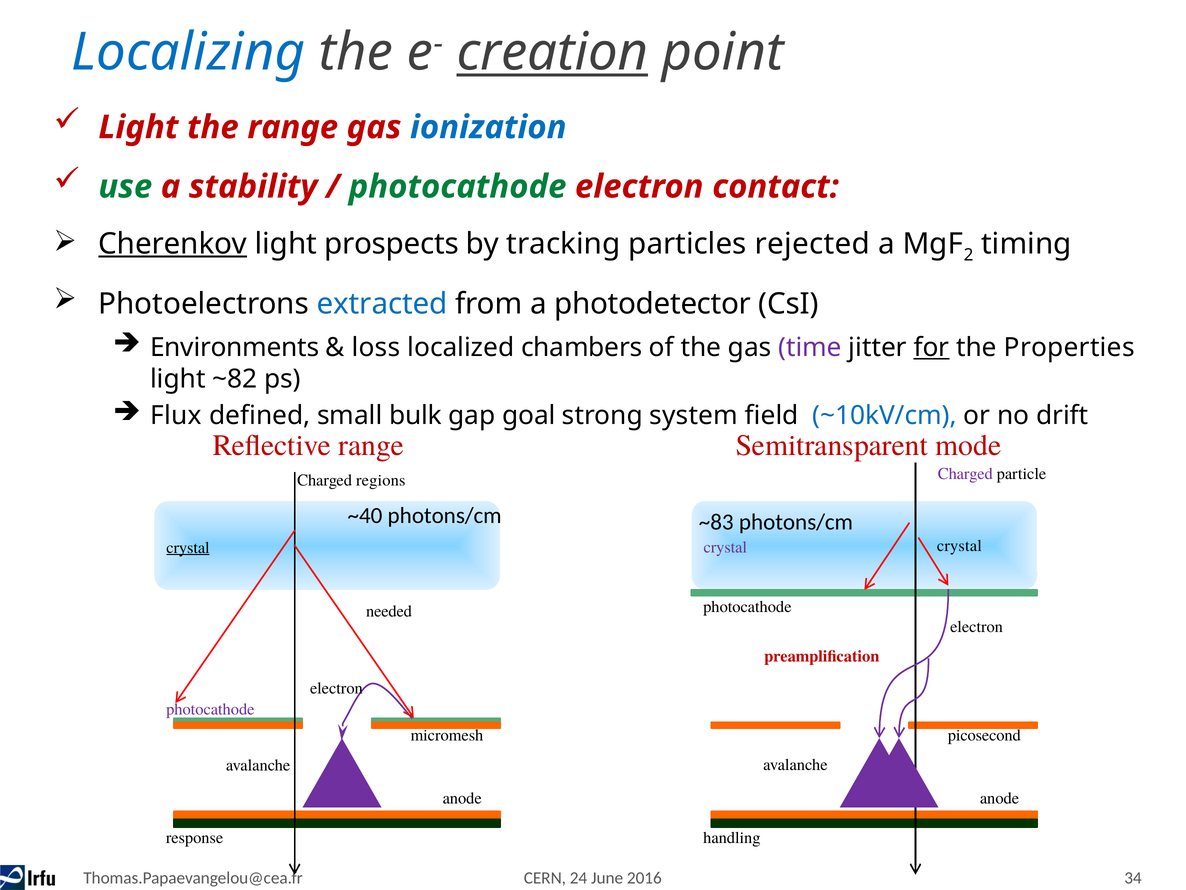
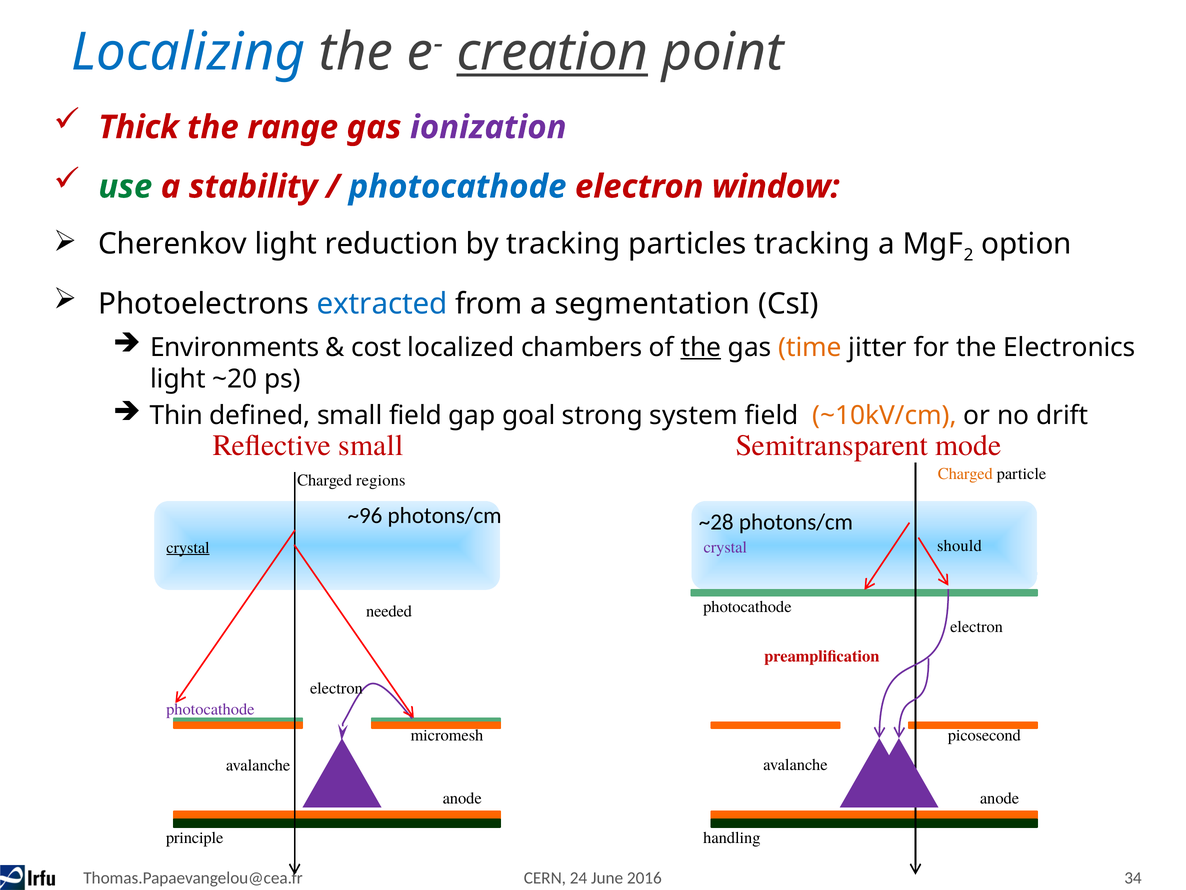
Light: Light -> Thick (139, 127)
ionization colour: blue -> purple (488, 127)
photocathode colour: green -> blue (458, 187)
contact: contact -> window (776, 187)
Cherenkov underline: present -> none (173, 244)
prospects: prospects -> reduction (391, 244)
particles rejected: rejected -> tracking (812, 244)
timing: timing -> option (1026, 244)
photodetector: photodetector -> segmentation (652, 304)
loss: loss -> cost (376, 347)
the underline: none -> present (701, 347)
time colour: purple -> orange (810, 347)
for underline: present -> none (931, 347)
Properties: Properties -> Electronics (1069, 347)
~82: ~82 -> ~20 (235, 379)
Flux: Flux -> Thin (176, 416)
small bulk: bulk -> field (415, 416)
~10kV/cm colour: blue -> orange (885, 416)
Reflective range: range -> small (371, 445)
Charged colour: purple -> orange (965, 474)
~40: ~40 -> ~96 (365, 515)
~83: ~83 -> ~28 (716, 522)
crystal: crystal -> should (959, 546)
response: response -> principle (195, 837)
